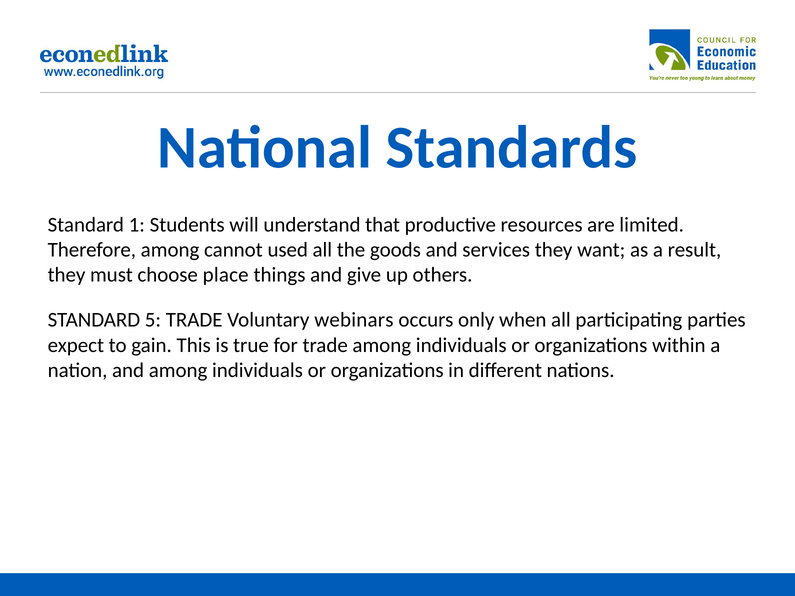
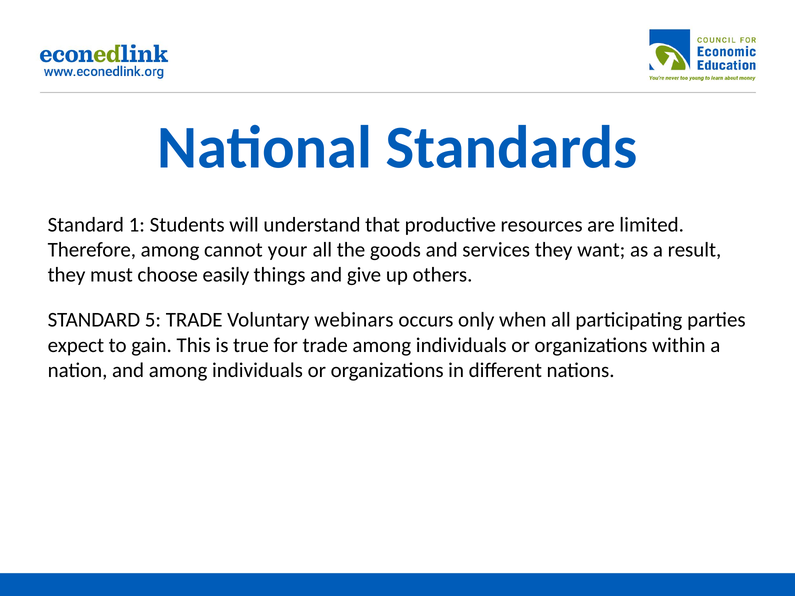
used: used -> your (288, 250)
place: place -> easily (226, 275)
